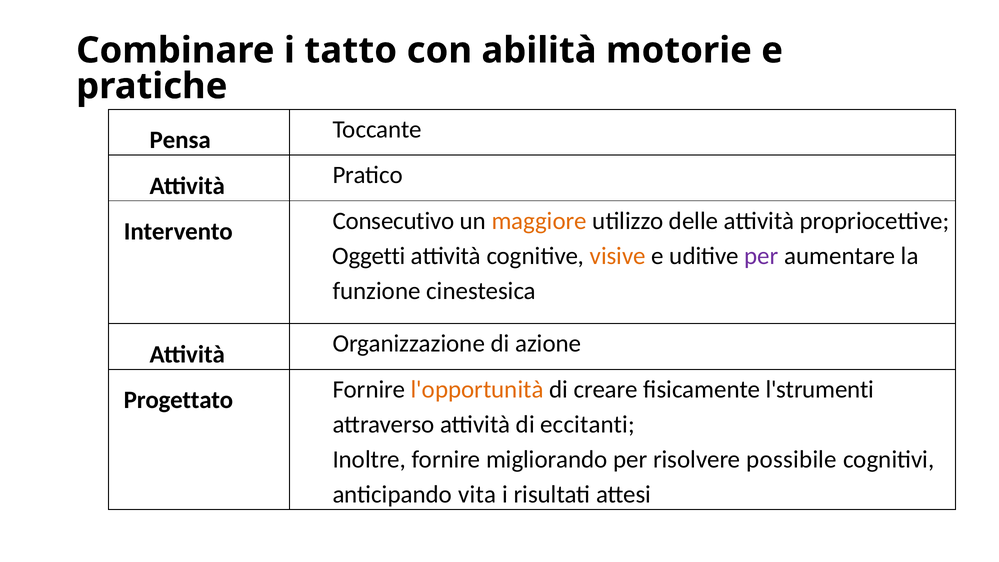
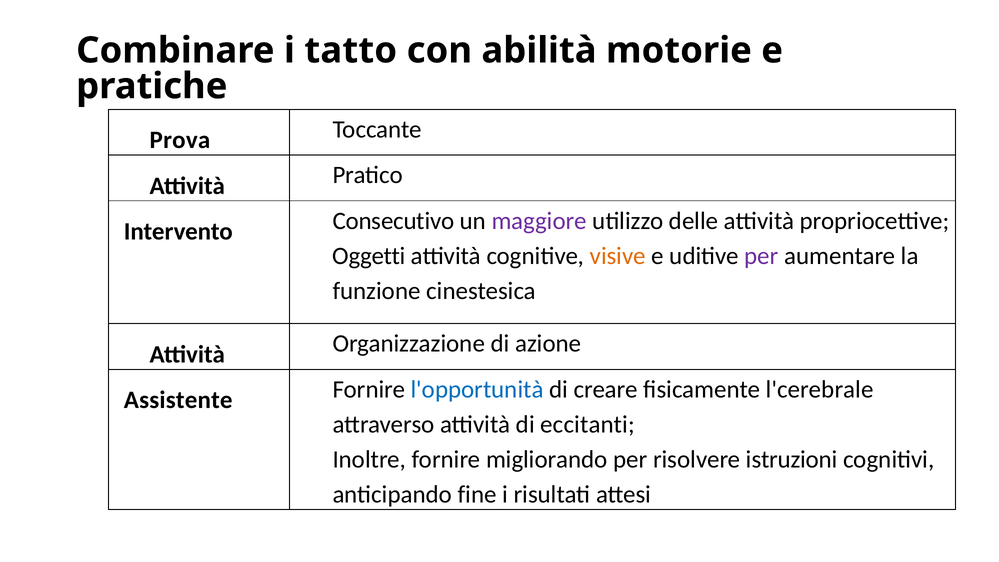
Pensa: Pensa -> Prova (180, 140)
maggiore colour: orange -> purple (539, 221)
Progettato: Progettato -> Assistente (178, 400)
l'opportunità colour: orange -> blue (477, 389)
l'strumenti: l'strumenti -> l'cerebrale (820, 389)
possibile: possibile -> istruzioni (792, 459)
vita: vita -> fine (477, 494)
